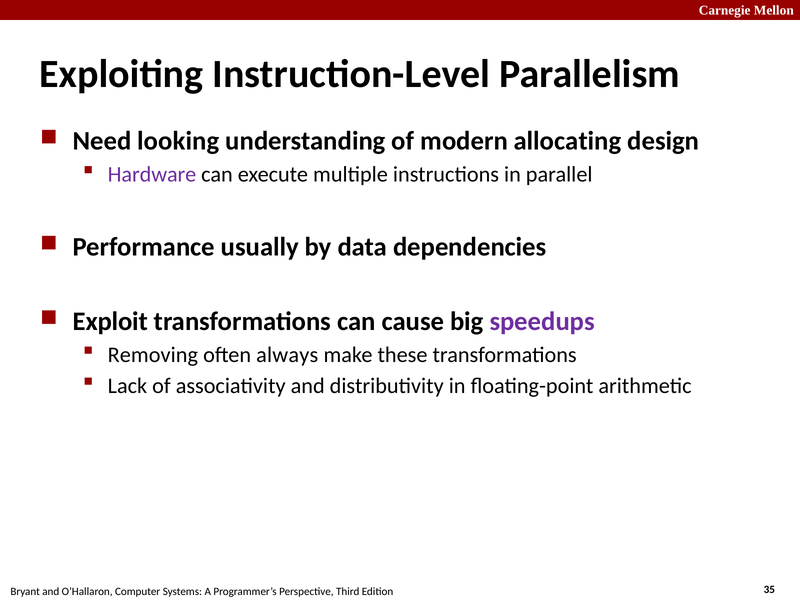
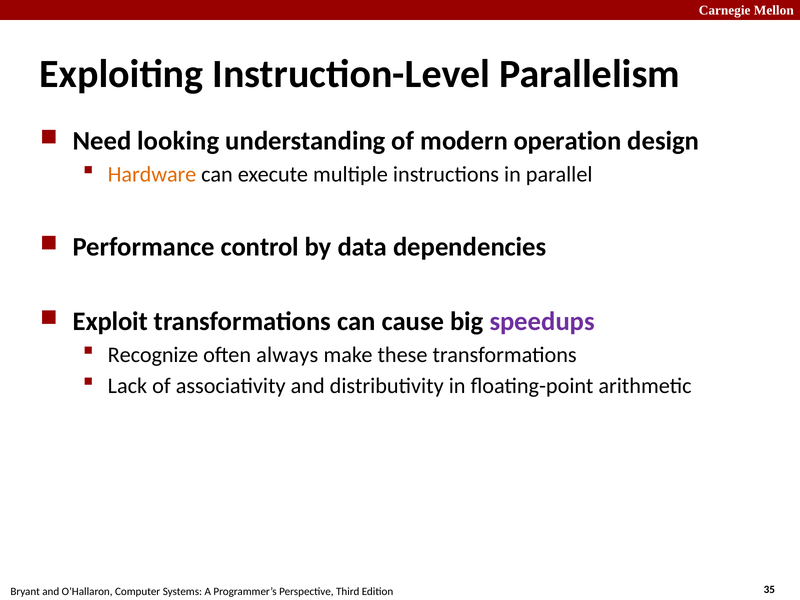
allocating: allocating -> operation (568, 141)
Hardware colour: purple -> orange (152, 175)
usually: usually -> control (260, 247)
Removing: Removing -> Recognize (153, 355)
